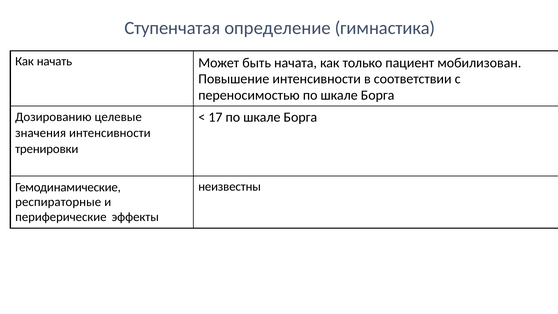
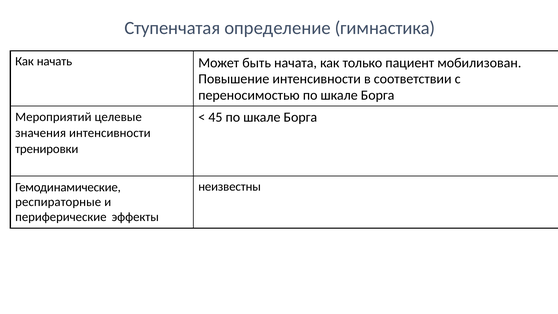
17: 17 -> 45 (215, 117)
Дозированию: Дозированию -> Мероприятий (53, 117)
